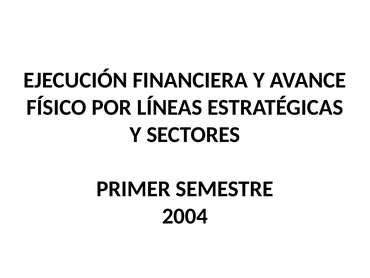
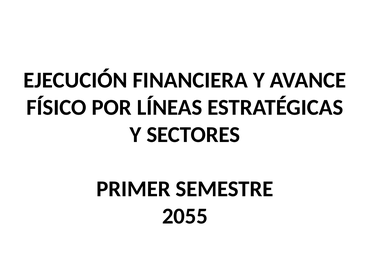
2004: 2004 -> 2055 (185, 216)
